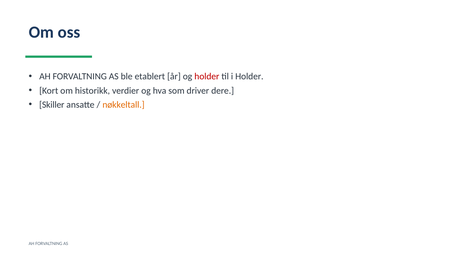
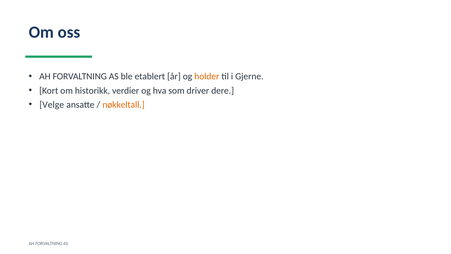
holder colour: red -> orange (207, 76)
i Holder: Holder -> Gjerne (249, 76)
Skiller: Skiller -> Velge (52, 105)
